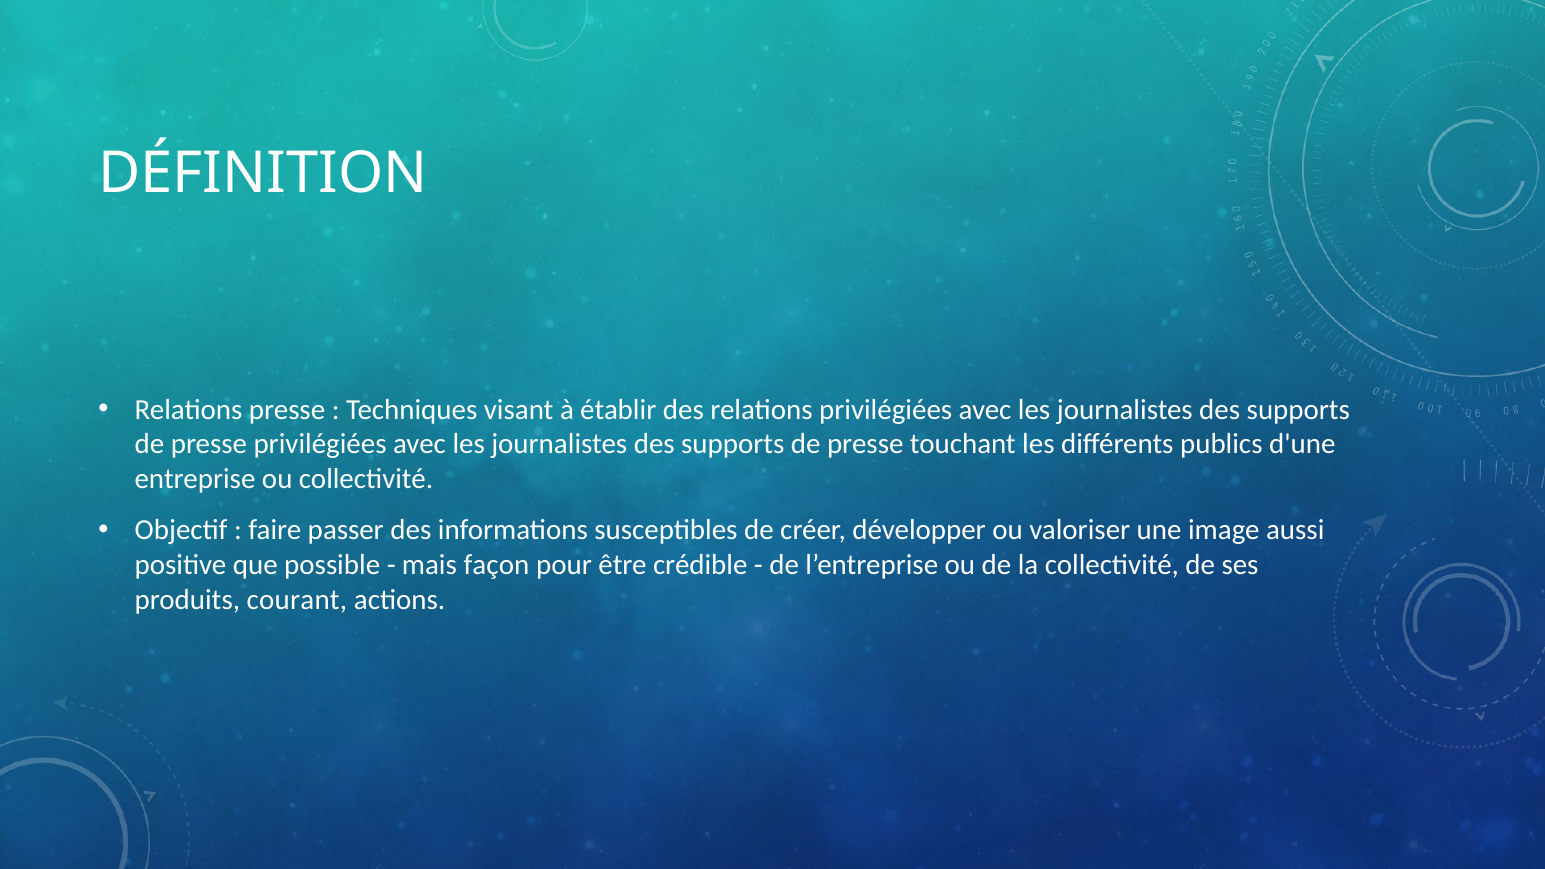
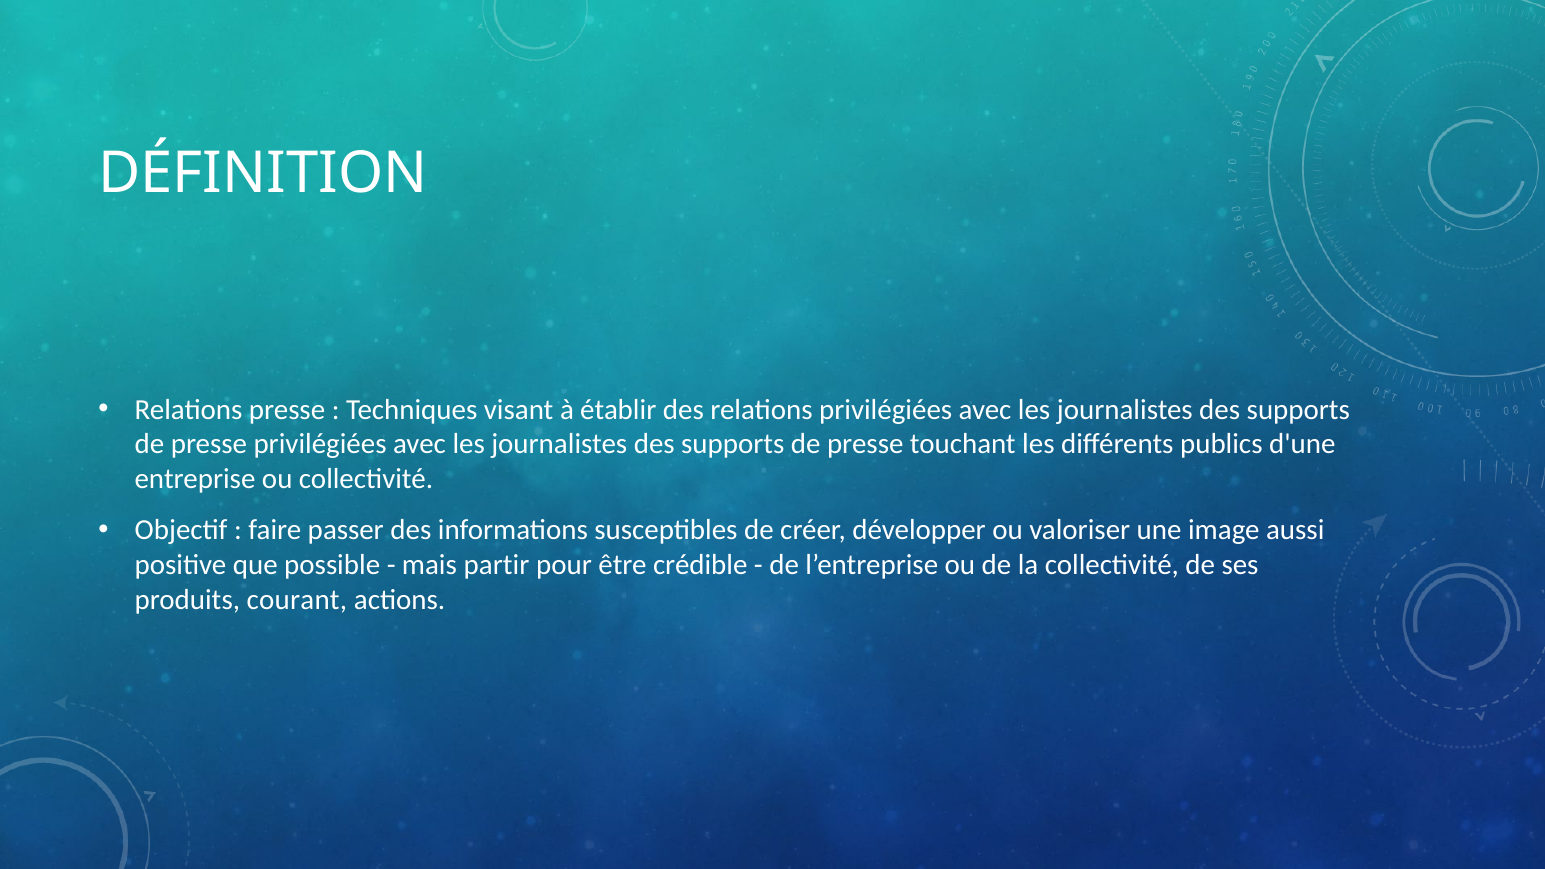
façon: façon -> partir (497, 565)
